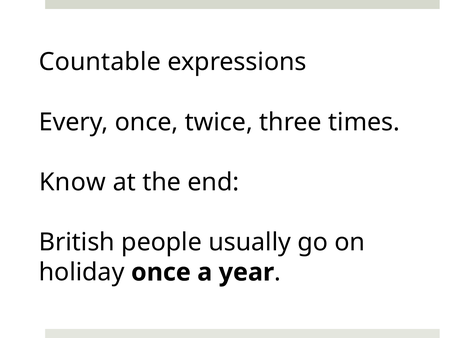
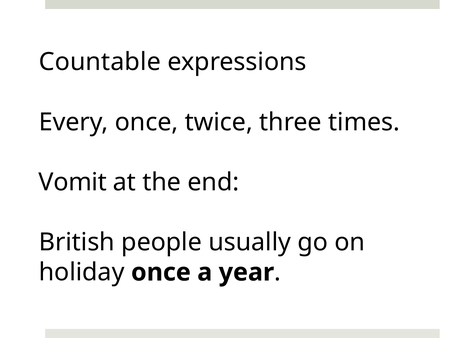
Know: Know -> Vomit (73, 182)
